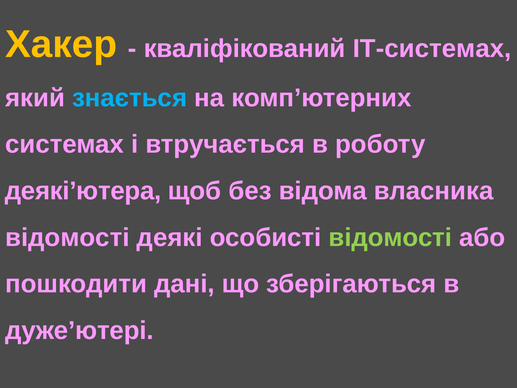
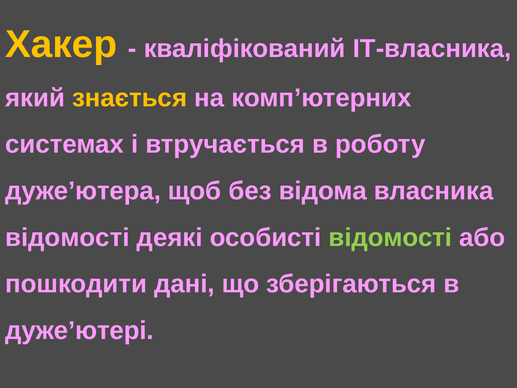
ІТ-системах: ІТ-системах -> ІТ-власника (432, 49)
знається colour: light blue -> yellow (130, 98)
деякі’ютера: деякі’ютера -> дуже’ютера (83, 191)
